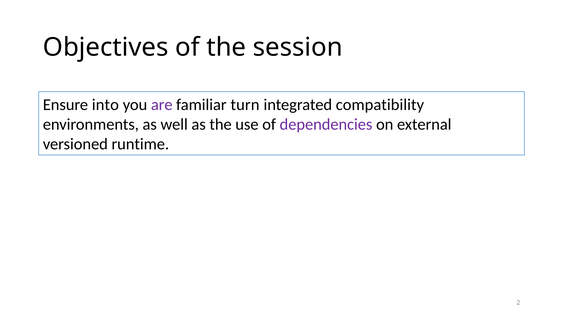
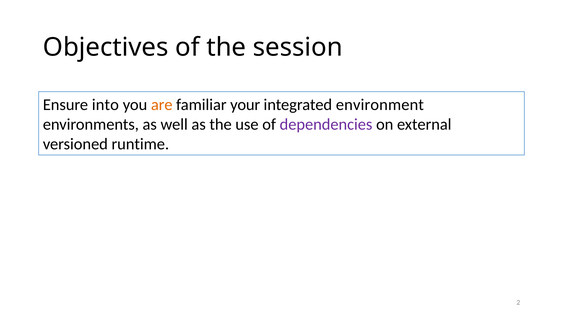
are colour: purple -> orange (162, 105)
turn: turn -> your (245, 105)
compatibility: compatibility -> environment (380, 105)
